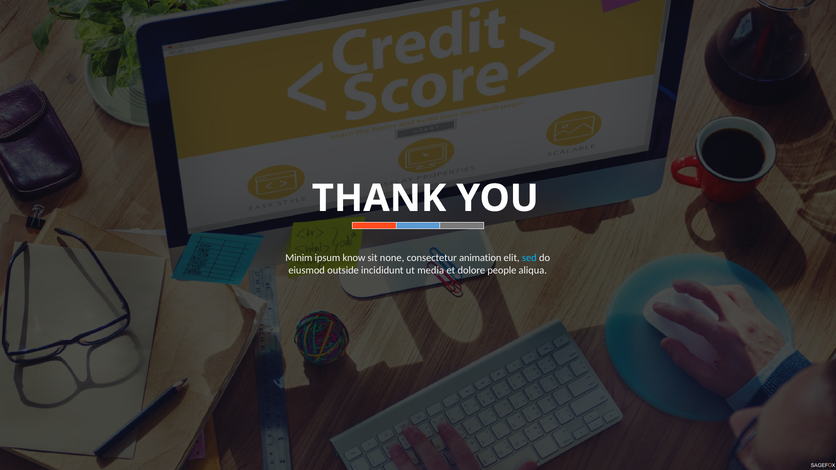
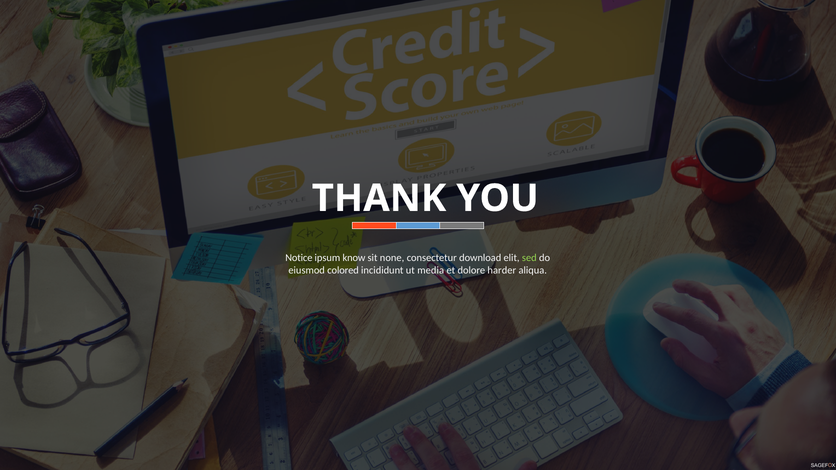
Minim: Minim -> Notice (299, 258)
animation: animation -> download (480, 258)
sed colour: light blue -> light green (529, 258)
outside: outside -> colored (343, 271)
people: people -> harder (502, 271)
